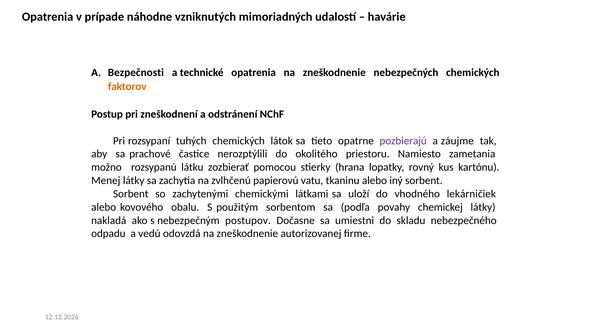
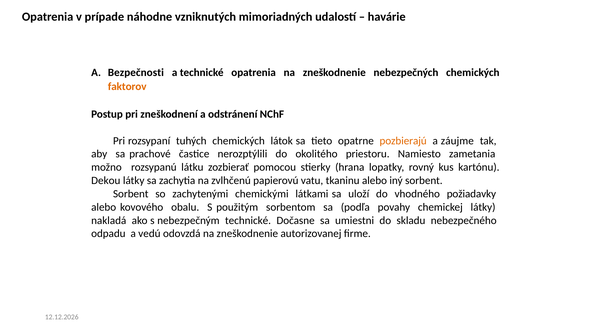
pozbierajú colour: purple -> orange (403, 141)
Menej: Menej -> Dekou (106, 180)
lekárničiek: lekárničiek -> požiadavky (471, 194)
nebezpečným postupov: postupov -> technické (248, 220)
